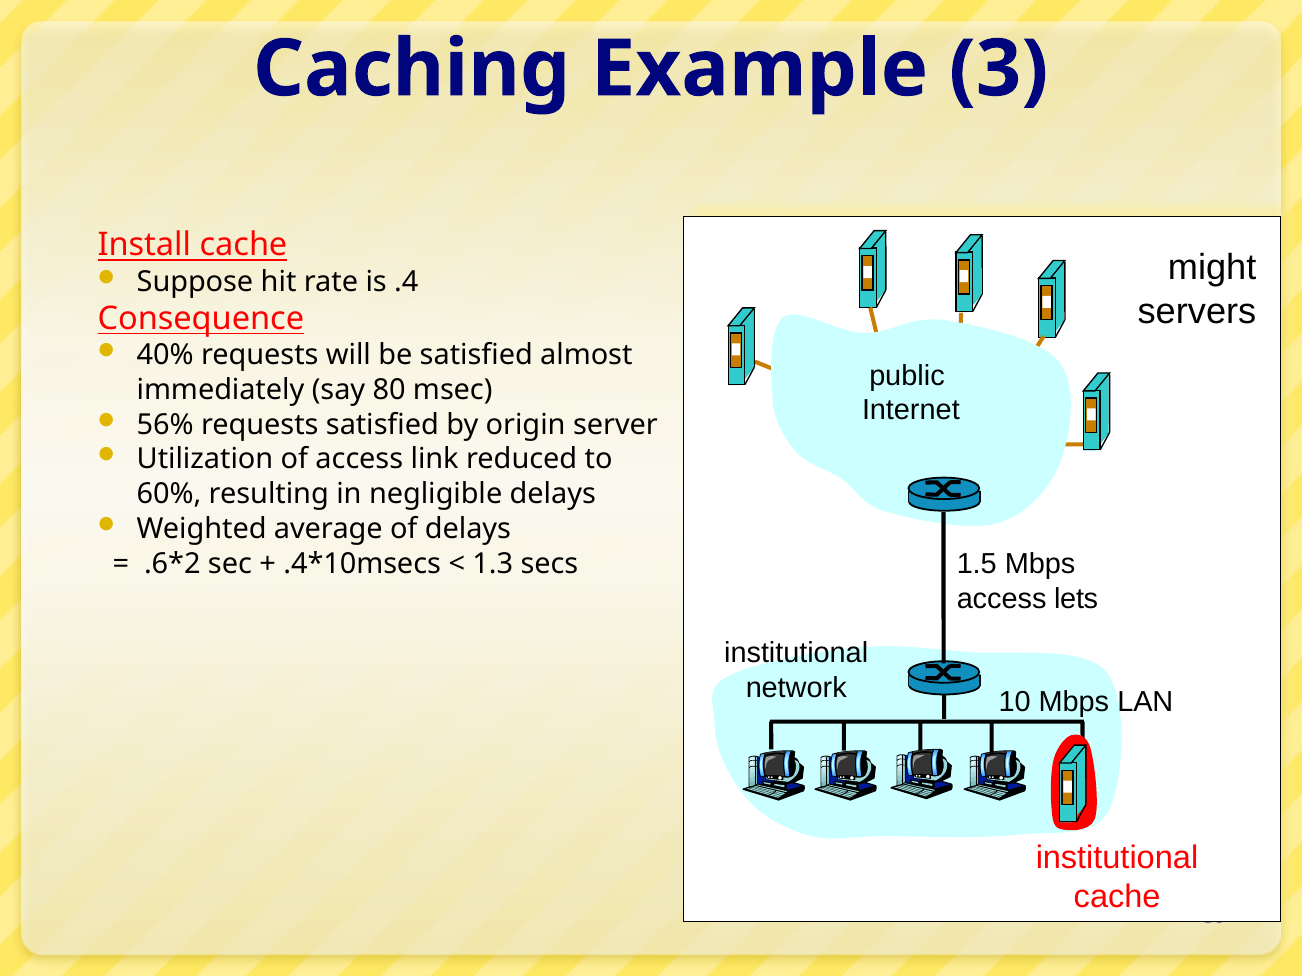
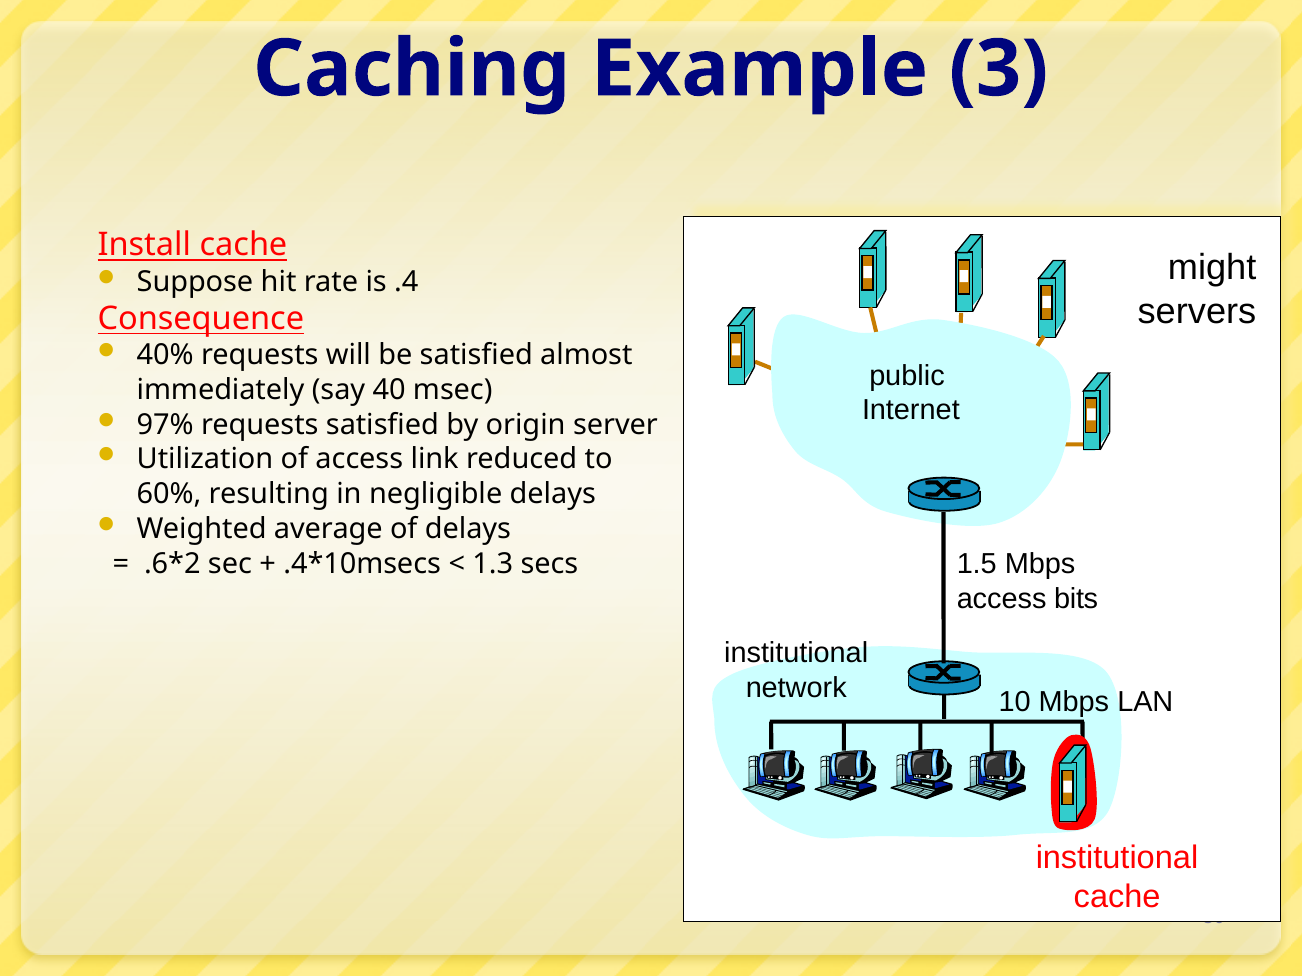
80: 80 -> 40 (389, 390)
56%: 56% -> 97% (165, 425)
lets: lets -> bits (1076, 599)
